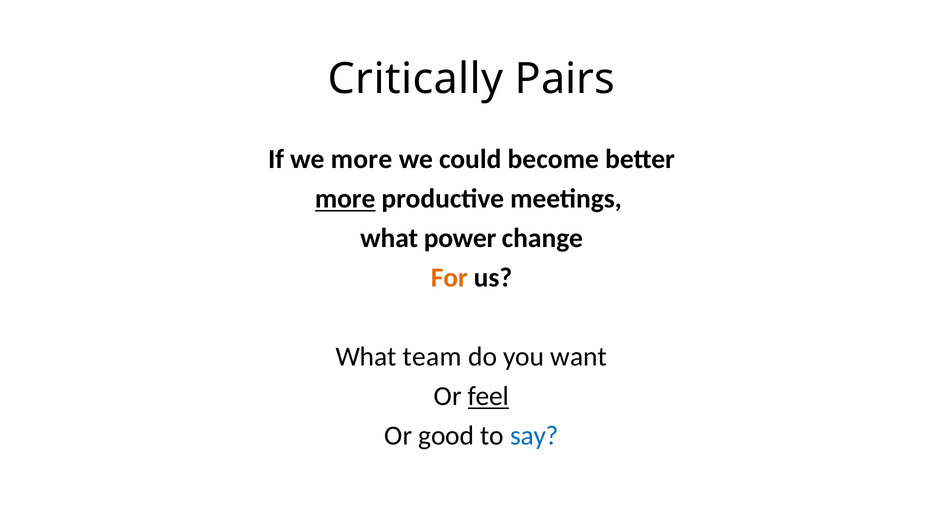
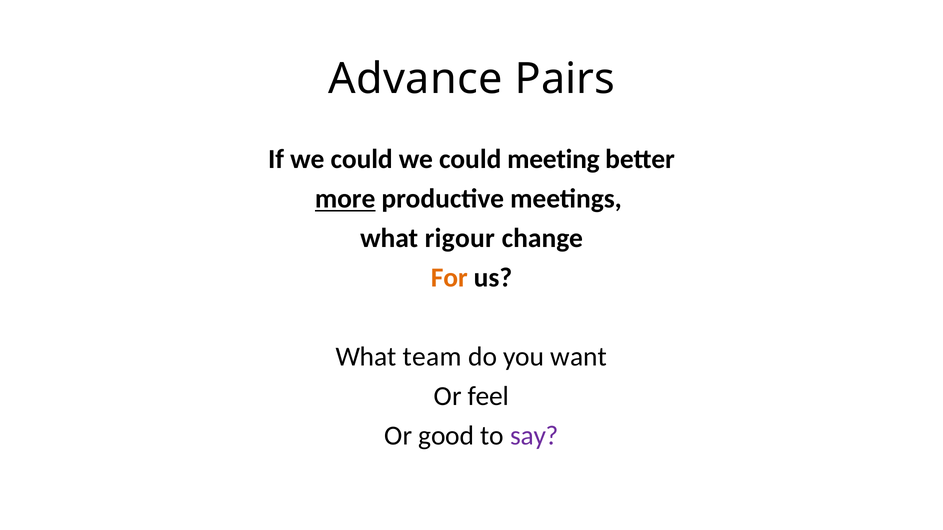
Critically: Critically -> Advance (415, 79)
If we more: more -> could (362, 159)
become: become -> meeting (553, 159)
power: power -> rigour (460, 239)
feel underline: present -> none (489, 397)
say colour: blue -> purple (534, 436)
